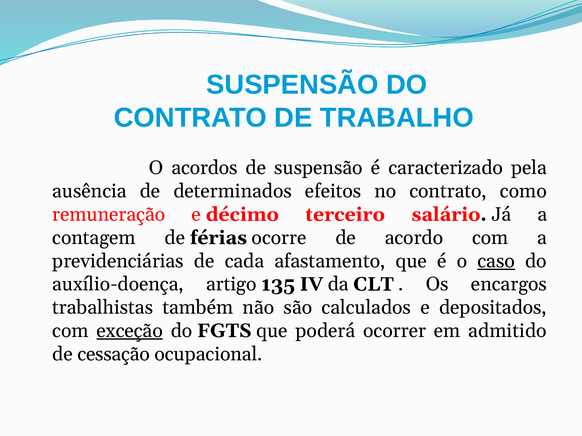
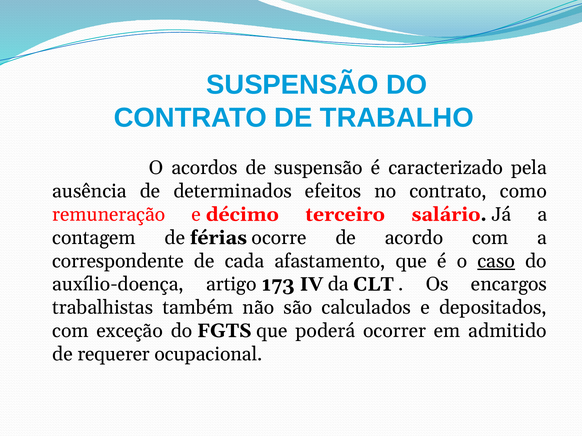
previdenciárias: previdenciárias -> correspondente (118, 261)
135: 135 -> 173 (278, 285)
exceção underline: present -> none (130, 331)
cessação: cessação -> requerer (114, 354)
